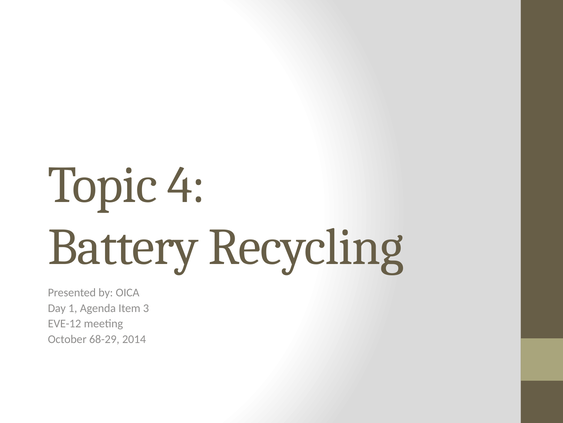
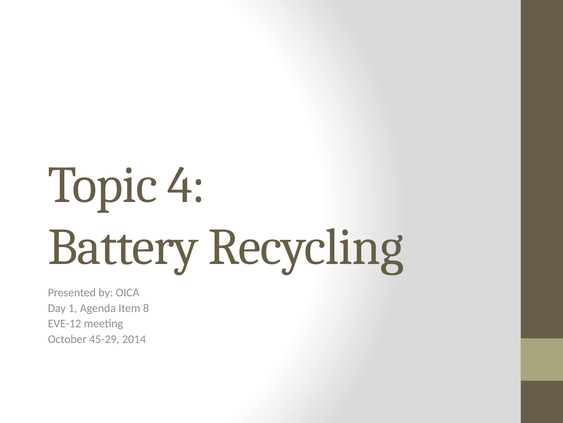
3: 3 -> 8 (146, 308)
68-29: 68-29 -> 45-29 (104, 339)
